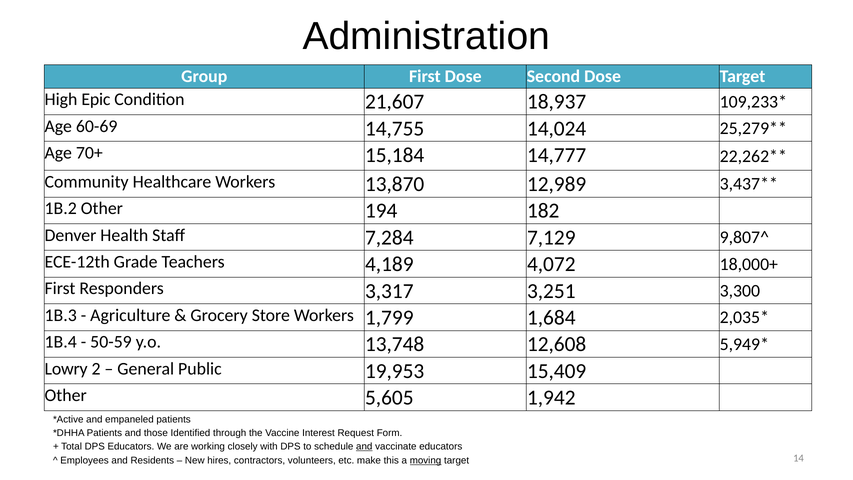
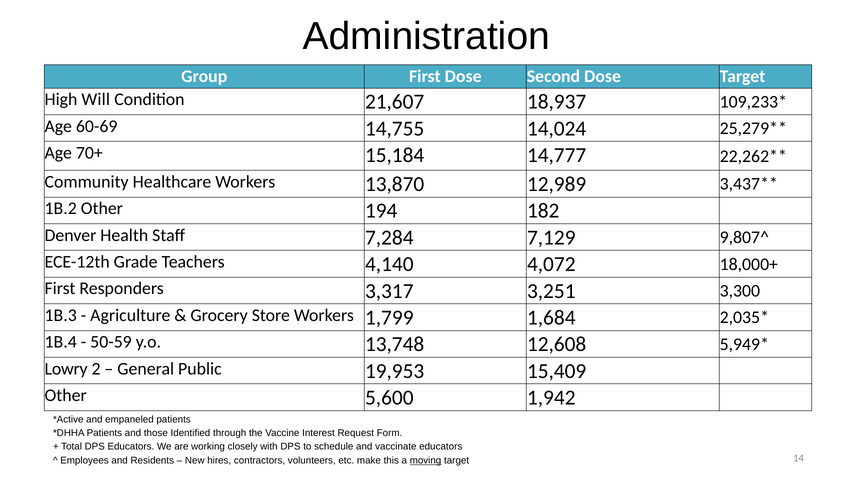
Epic: Epic -> Will (96, 99)
4,189: 4,189 -> 4,140 (389, 264)
5,605: 5,605 -> 5,600 (389, 398)
and underline: present -> none (364, 447)
